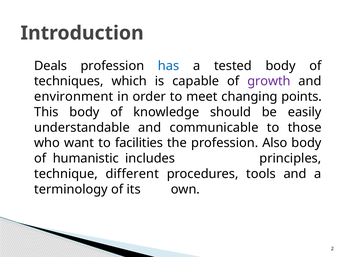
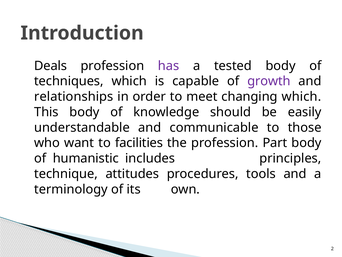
has colour: blue -> purple (169, 66)
environment: environment -> relationships (74, 96)
changing points: points -> which (301, 96)
Also: Also -> Part (275, 143)
different: different -> attitudes (132, 174)
